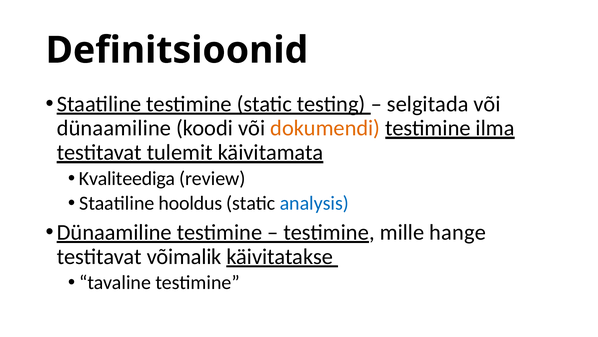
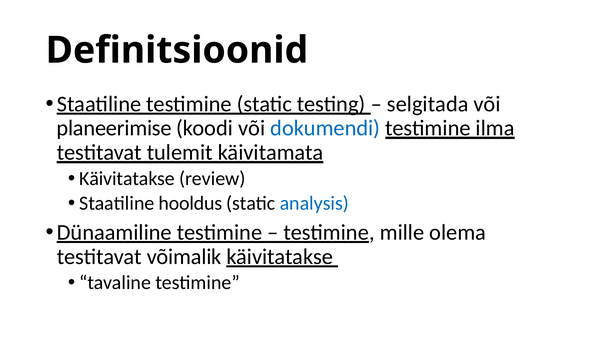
dünaamiline: dünaamiline -> planeerimise (114, 128)
dokumendi colour: orange -> blue (325, 128)
Kvaliteediga: Kvaliteediga -> Käivitatakse (127, 178)
hange: hange -> olema (458, 232)
